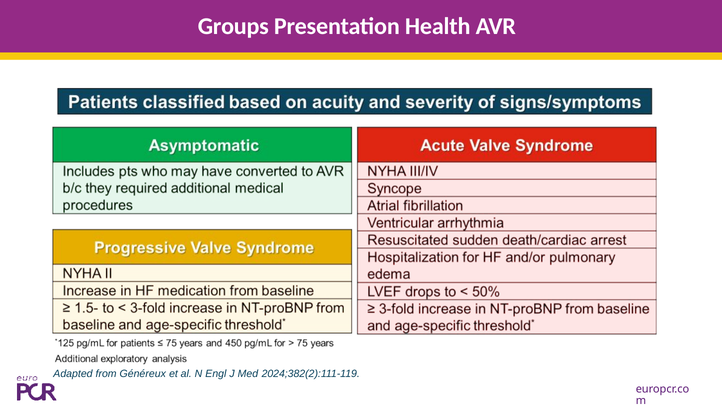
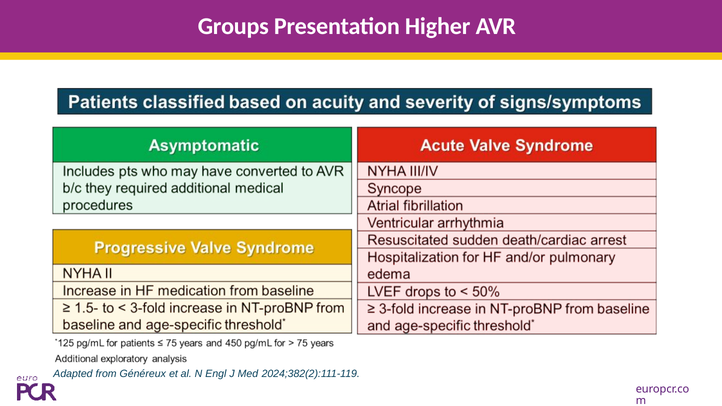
Health: Health -> Higher (438, 26)
